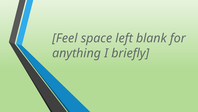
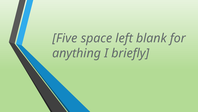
Feel: Feel -> Five (65, 38)
